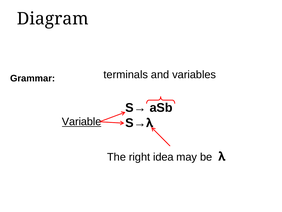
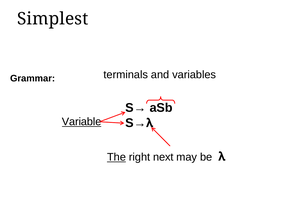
Diagram: Diagram -> Simplest (53, 19)
The underline: none -> present (116, 157)
idea: idea -> next (163, 157)
